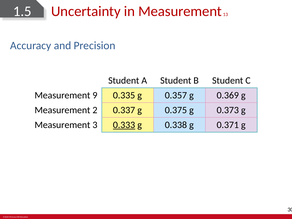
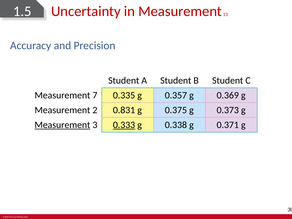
9: 9 -> 7 (95, 95)
0.337: 0.337 -> 0.831 (124, 110)
Measurement underline: none -> present (62, 125)
